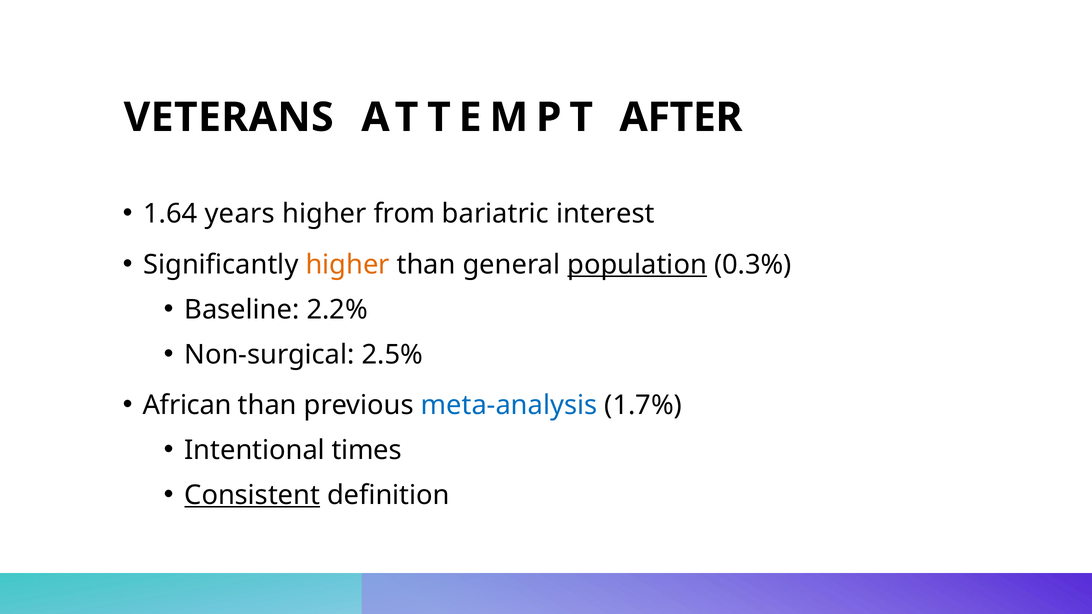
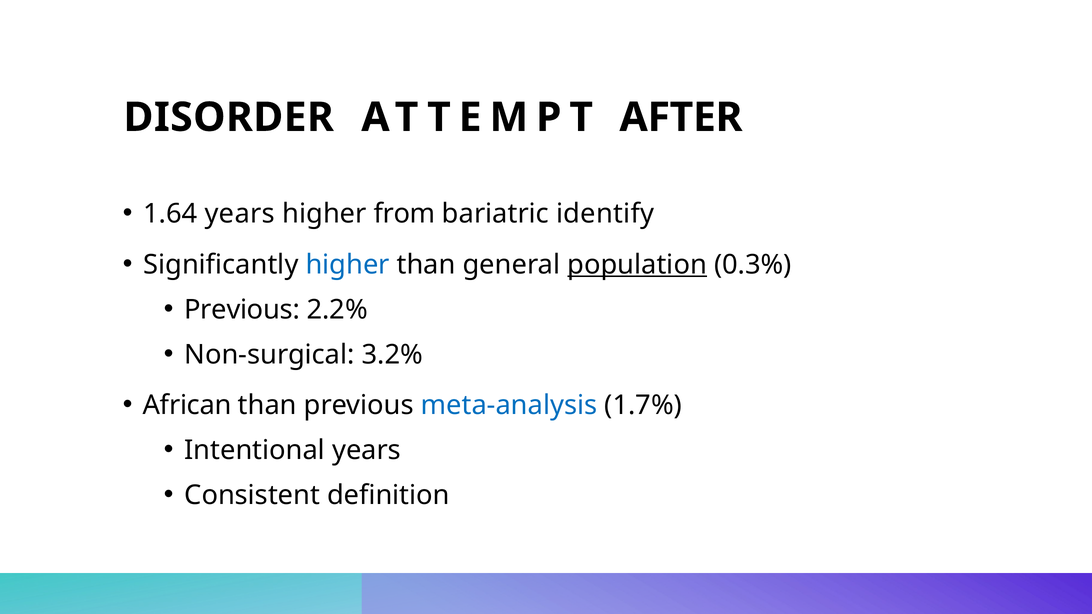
VETERANS: VETERANS -> DISORDER (229, 117)
interest: interest -> identify (605, 214)
higher colour: orange -> blue (348, 265)
Baseline: Baseline -> Previous (242, 310)
2.5%: 2.5% -> 3.2% (392, 355)
Intentional times: times -> years (367, 450)
Consistent underline: present -> none (252, 495)
